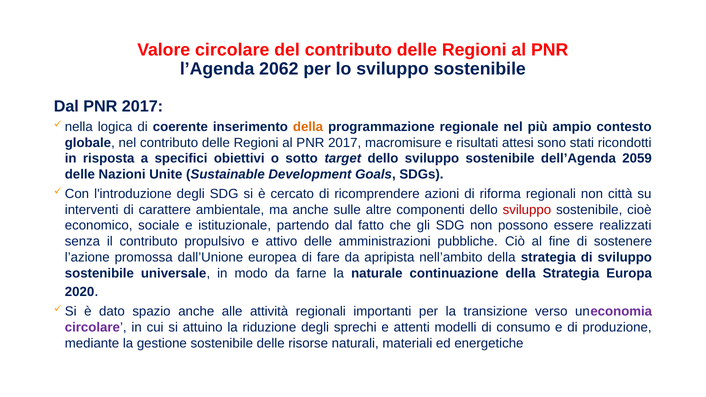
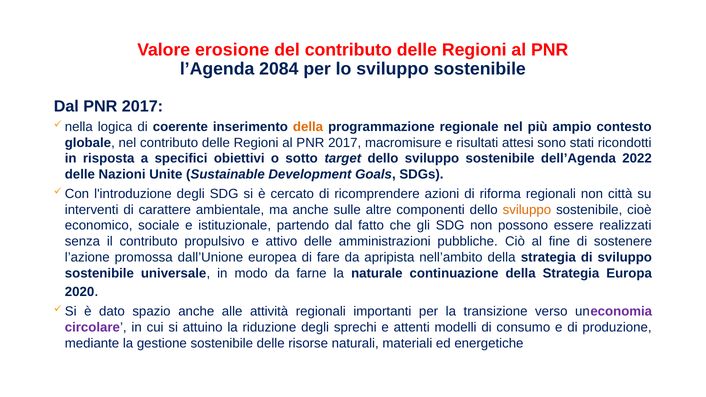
Valore circolare: circolare -> erosione (232, 50)
2062: 2062 -> 2084 (279, 69)
2059: 2059 -> 2022 (637, 159)
sviluppo colour: red -> orange (527, 210)
